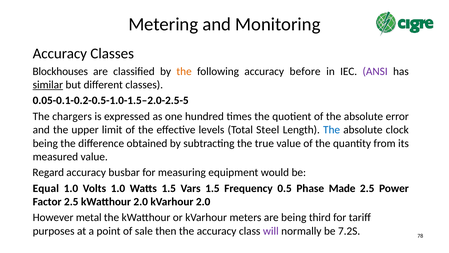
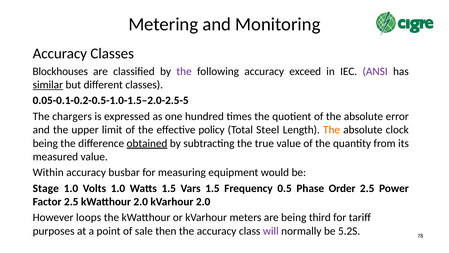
the colour: orange -> purple (184, 71)
before: before -> exceed (305, 71)
levels: levels -> policy (212, 130)
The colour: blue -> orange (332, 130)
obtained underline: none -> present (147, 143)
Regard: Regard -> Within (48, 172)
Equal: Equal -> Stage (46, 188)
Made: Made -> Order (342, 188)
metal: metal -> loops (89, 217)
7.2S: 7.2S -> 5.2S (349, 231)
